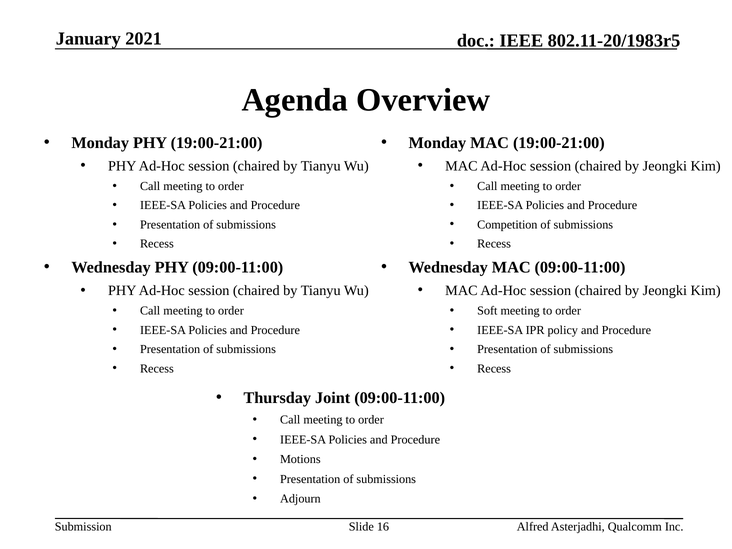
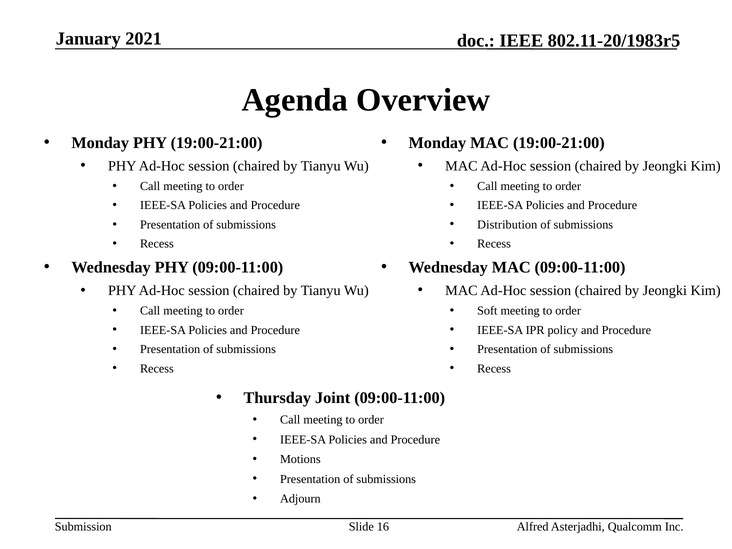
Competition: Competition -> Distribution (507, 225)
